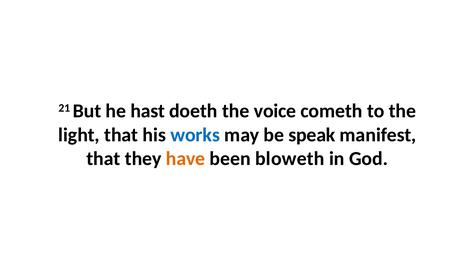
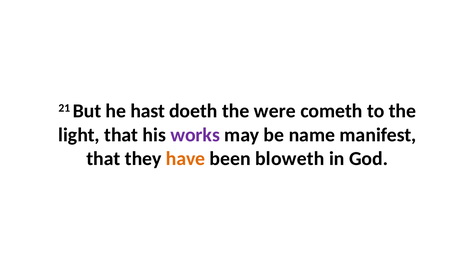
voice: voice -> were (275, 111)
works colour: blue -> purple (195, 135)
speak: speak -> name (312, 135)
